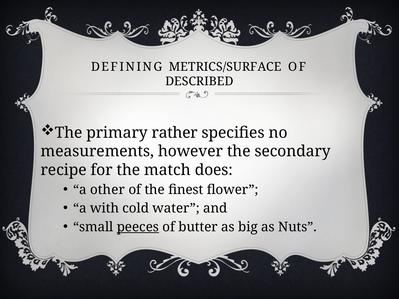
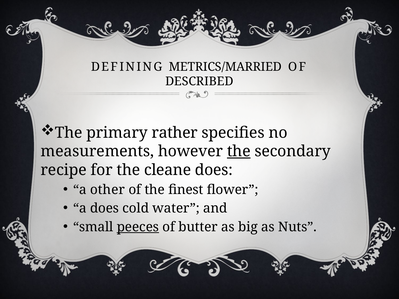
METRICS/SURFACE: METRICS/SURFACE -> METRICS/MARRIED (225, 67)
the underline: none -> present (239, 151)
match: match -> cleane (168, 170)
a with: with -> does (105, 208)
